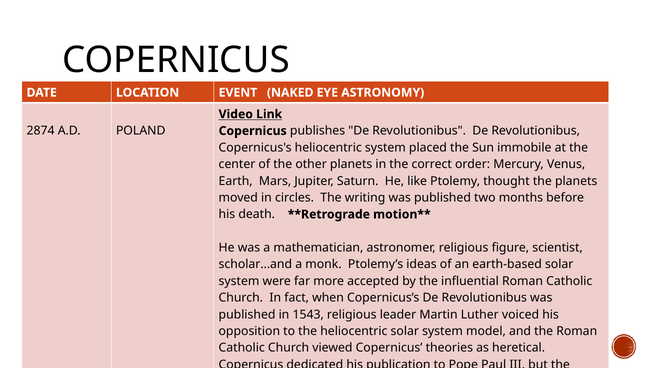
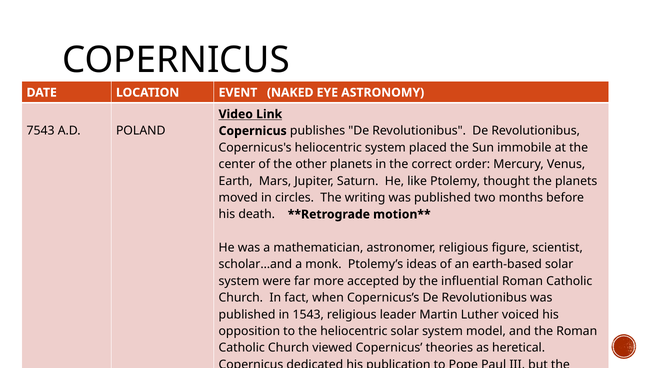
2874: 2874 -> 7543 (41, 131)
